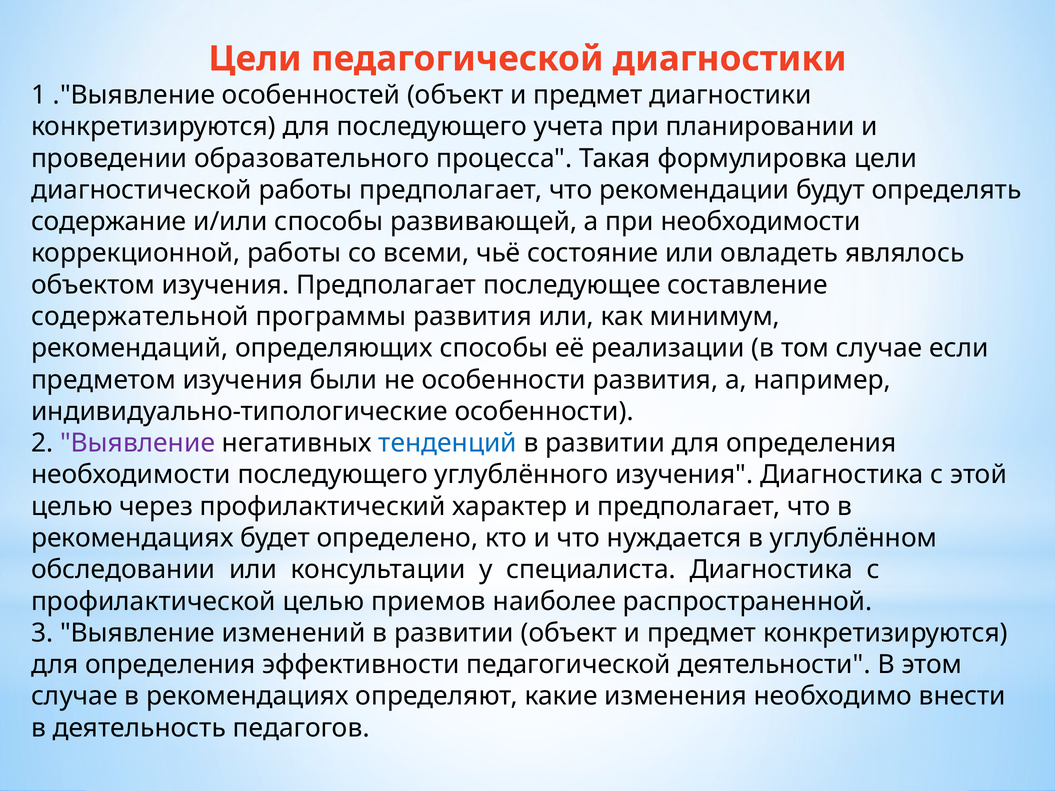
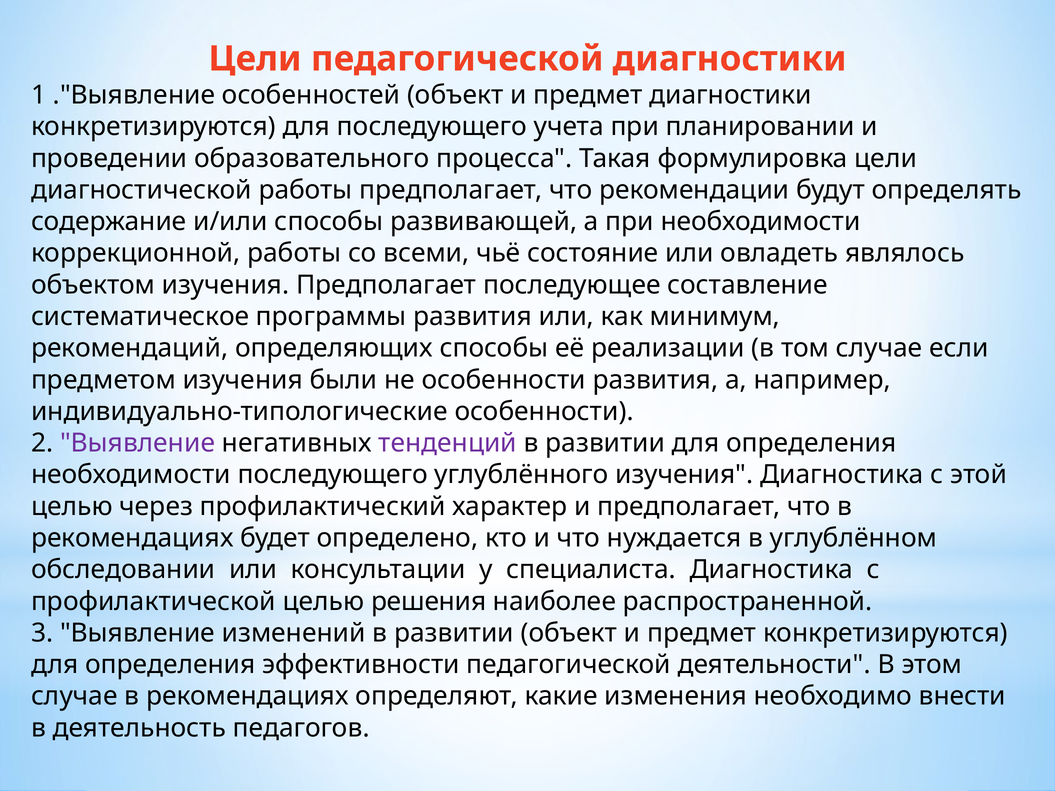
содержательной: содержательной -> систематическое (140, 317)
тенденций colour: blue -> purple (448, 443)
приемов: приемов -> решения (429, 601)
